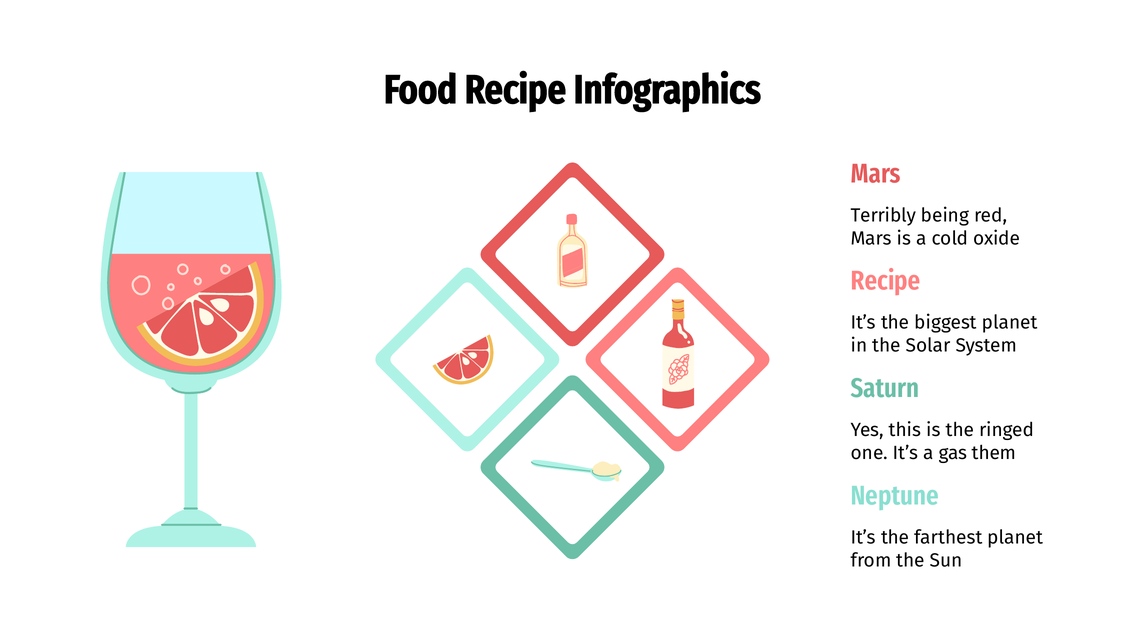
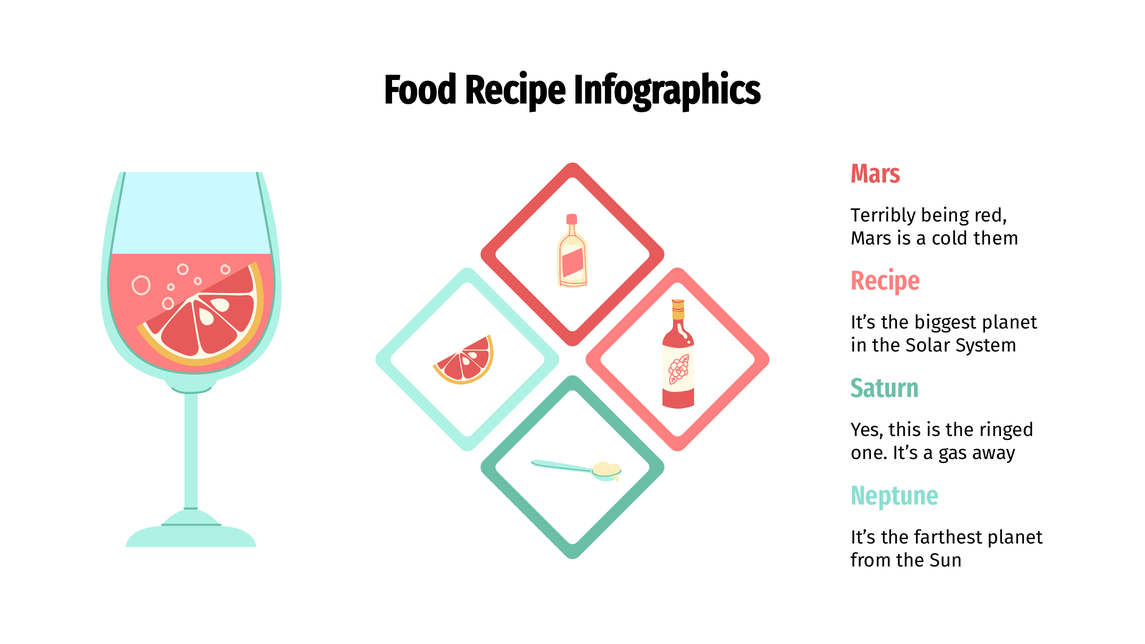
oxide: oxide -> them (996, 238)
them: them -> away (994, 453)
